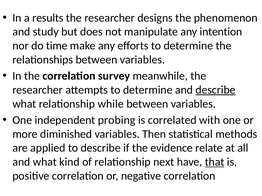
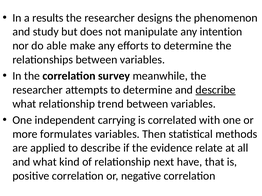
time: time -> able (57, 46)
while: while -> trend (111, 104)
probing: probing -> carrying (117, 120)
diminished: diminished -> formulates (66, 134)
that underline: present -> none (215, 162)
